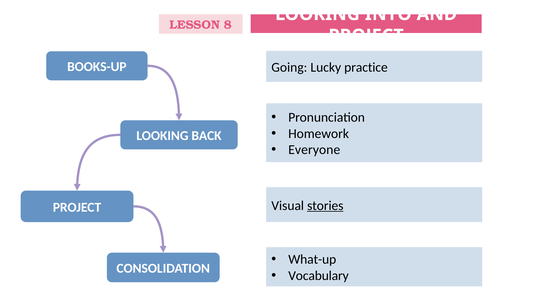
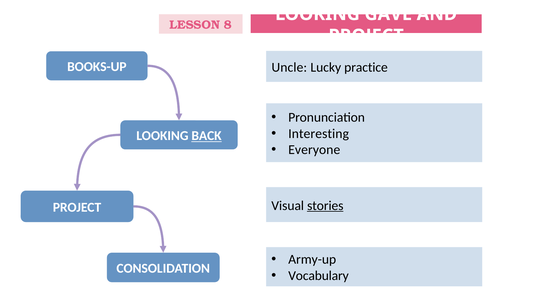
INTO: INTO -> GAVE (388, 14)
Going: Going -> Uncle (289, 67)
Homework: Homework -> Interesting (319, 134)
BACK underline: none -> present (207, 136)
What-up: What-up -> Army-up (312, 259)
